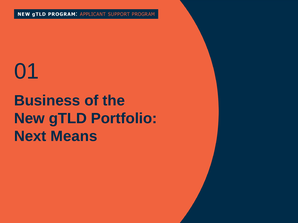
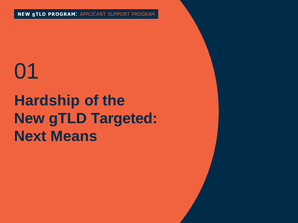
Business: Business -> Hardship (47, 101)
Portfolio: Portfolio -> Targeted (124, 119)
